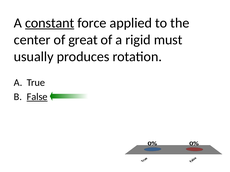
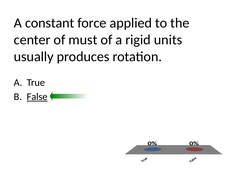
constant underline: present -> none (50, 23)
great: great -> must (83, 40)
must: must -> units (168, 40)
